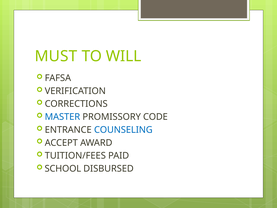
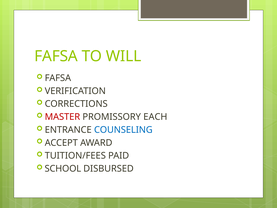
MUST: MUST -> FAFSA (56, 56)
MASTER colour: blue -> red (62, 117)
CODE: CODE -> EACH (155, 117)
